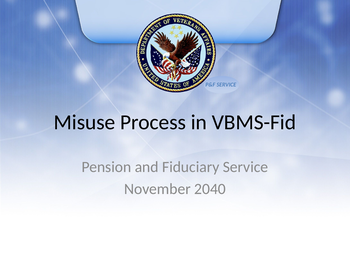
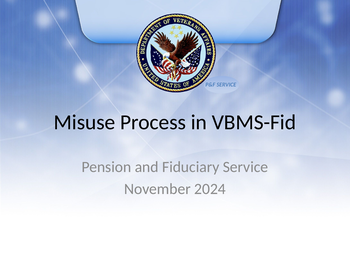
2040: 2040 -> 2024 (210, 189)
